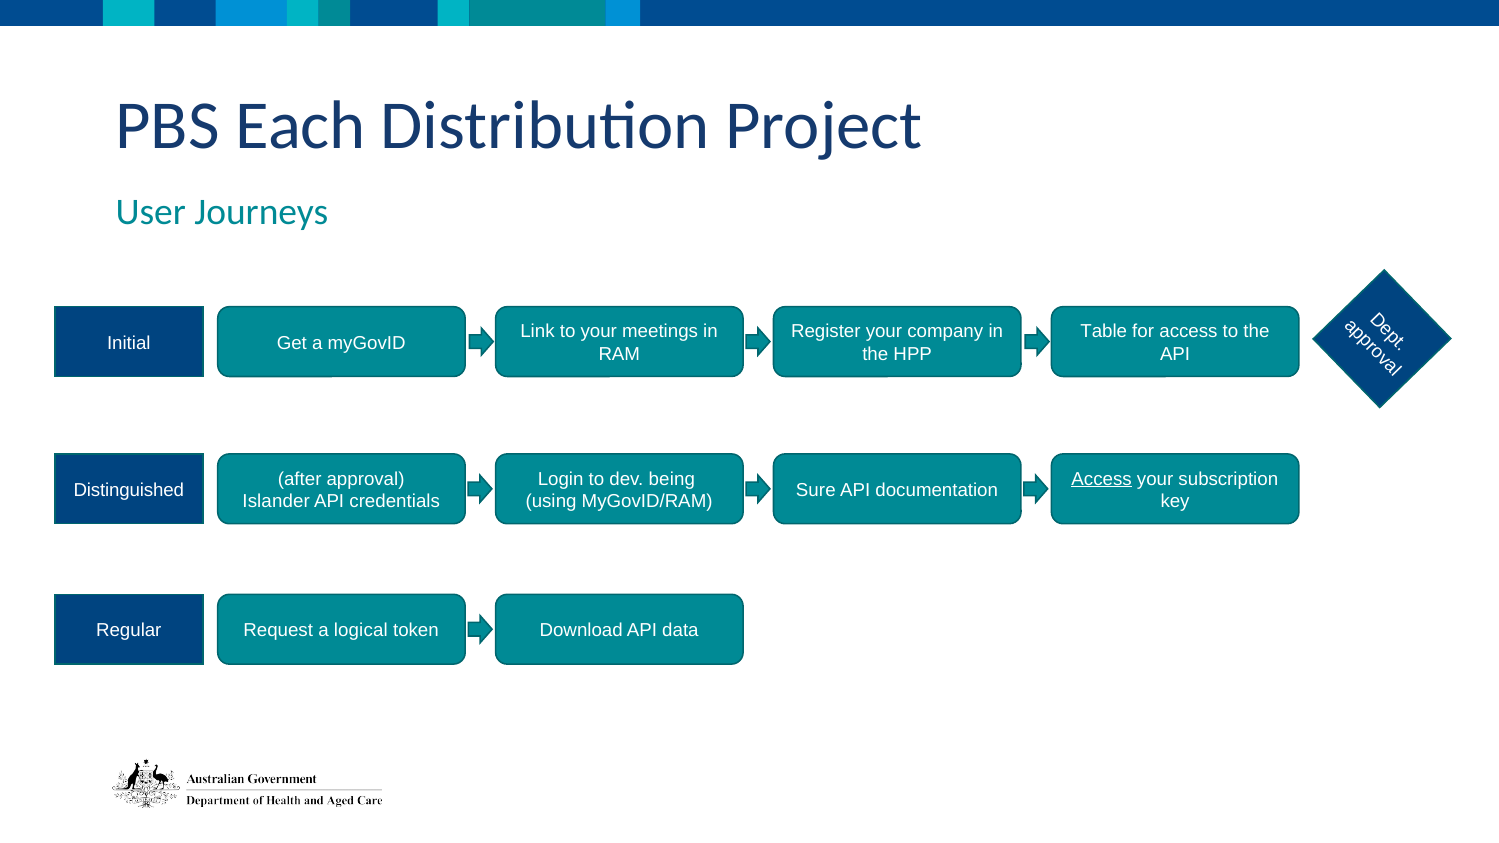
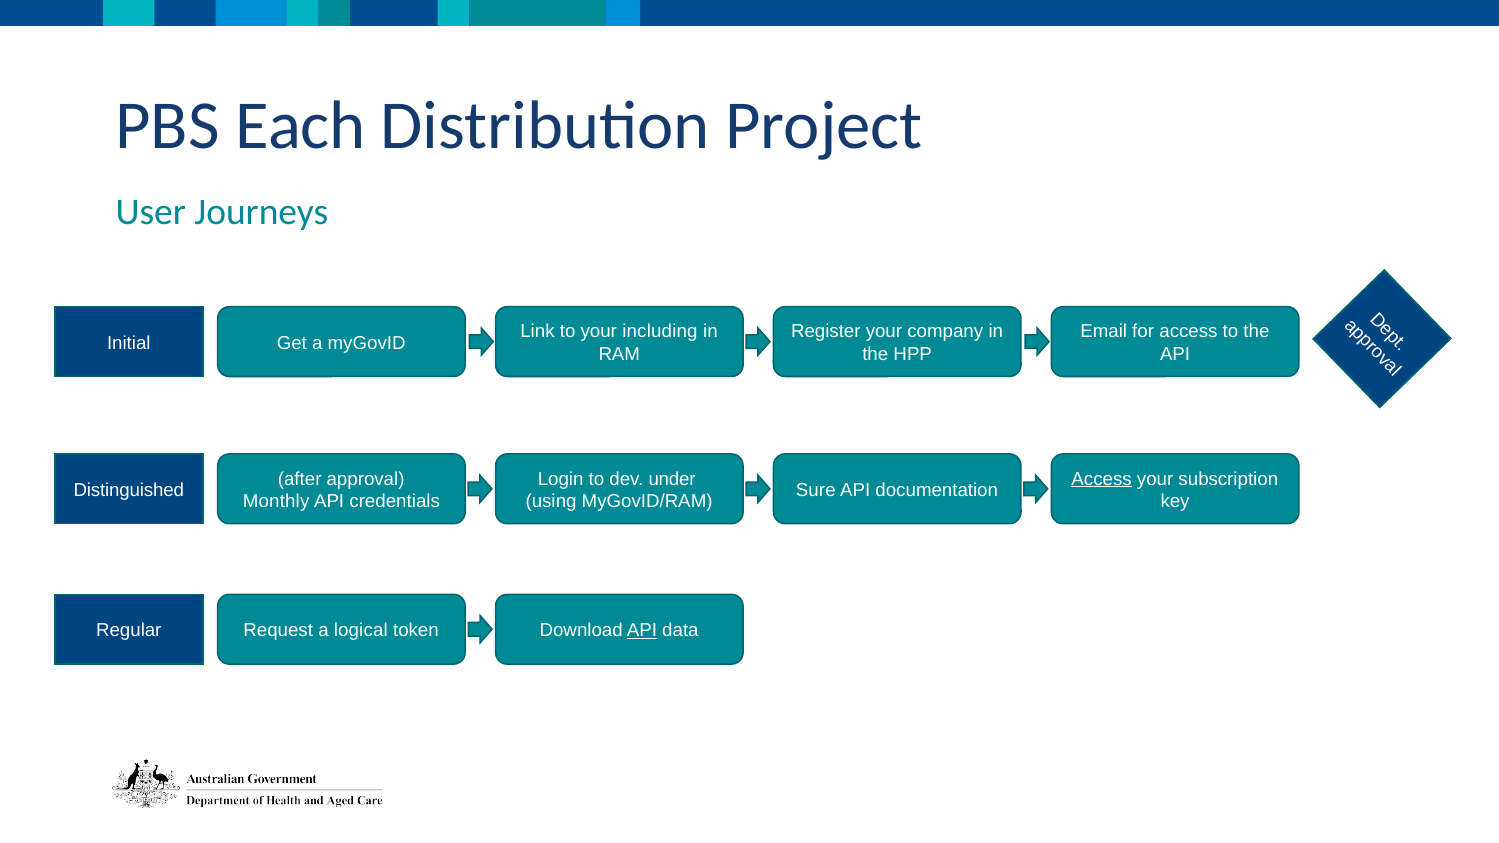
meetings: meetings -> including (660, 332)
Table: Table -> Email (1104, 332)
being: being -> under (672, 479)
Islander: Islander -> Monthly (276, 501)
API underline: none -> present (642, 631)
